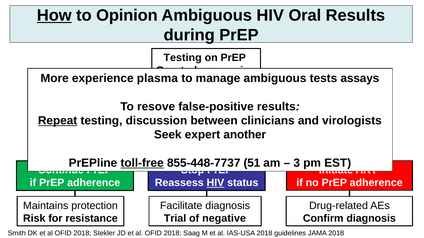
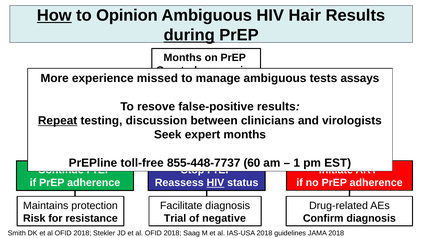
Oral: Oral -> Hair (305, 15)
during underline: none -> present (189, 35)
Testing: Testing -> Months (183, 58)
plasma: plasma -> missed (157, 78)
another: another -> months (245, 135)
toll-free underline: present -> none (142, 163)
51: 51 -> 60 (252, 163)
3: 3 -> 1 (297, 163)
